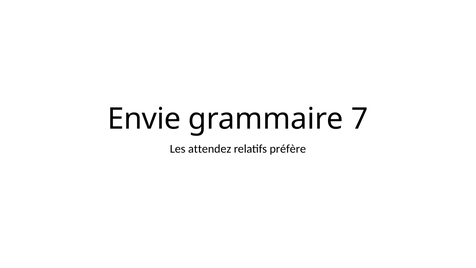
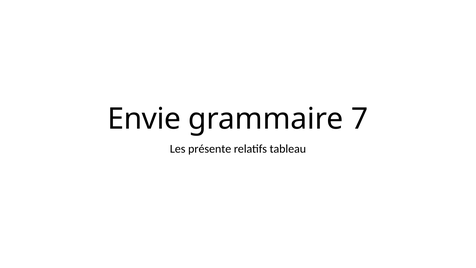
attendez: attendez -> présente (210, 149)
préfère: préfère -> tableau (288, 149)
